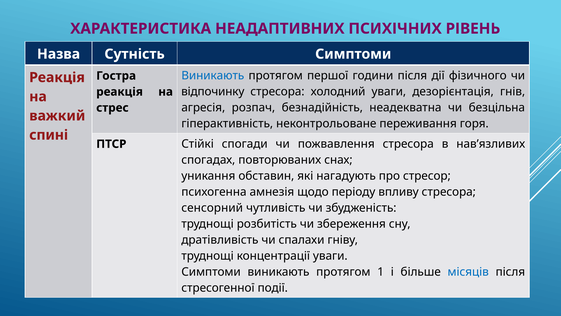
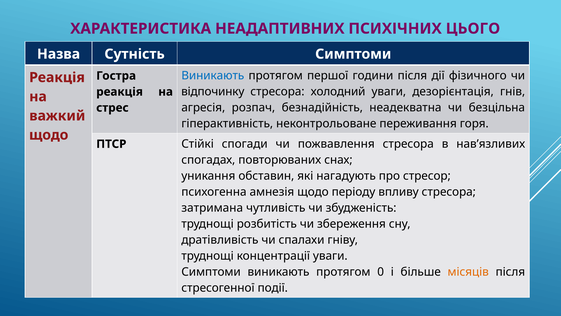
РІВЕНЬ: РІВЕНЬ -> ЦЬОГО (473, 29)
спині: спині -> щодо (49, 135)
сенсорний: сенсорний -> затримана (212, 208)
1: 1 -> 0 (381, 272)
місяців colour: blue -> orange (468, 272)
